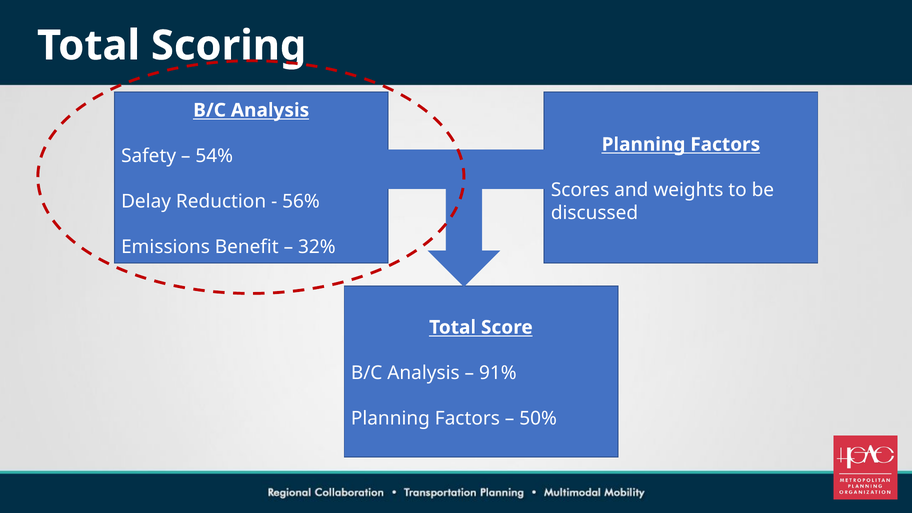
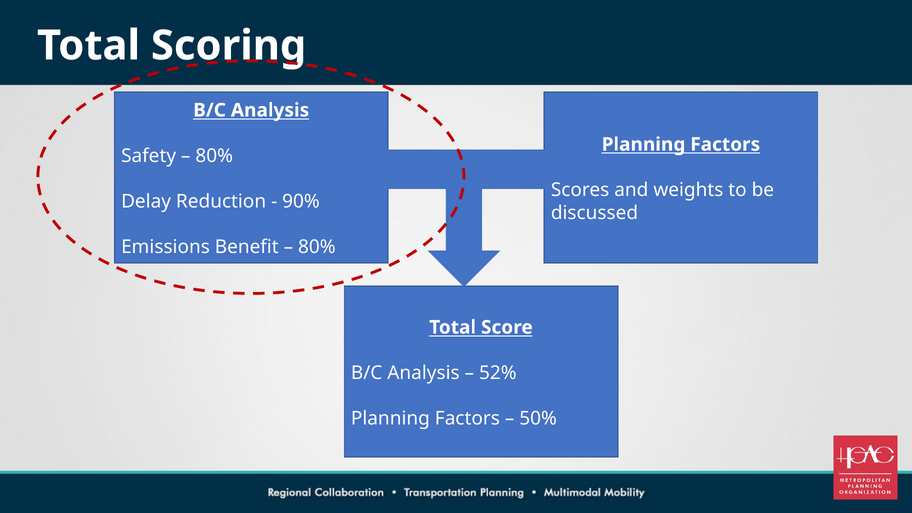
54%: 54% -> 80% (214, 156)
56%: 56% -> 90% (301, 201)
32%: 32% -> 80% (317, 247)
91%: 91% -> 52% (498, 373)
